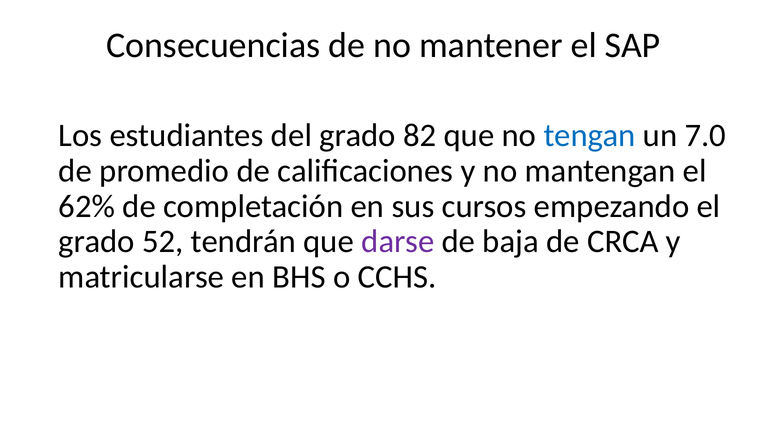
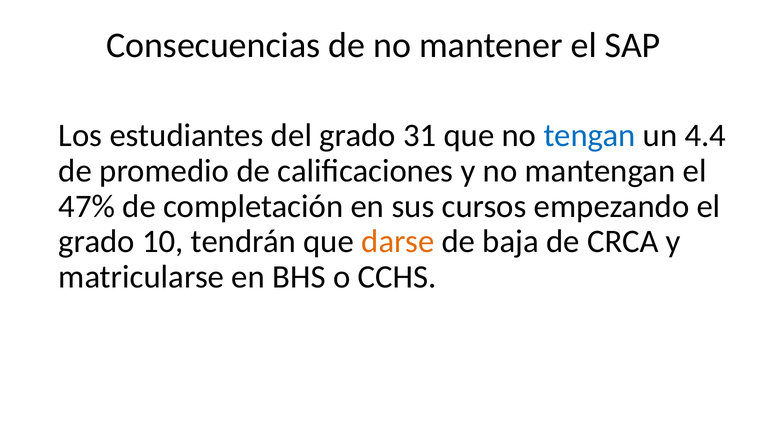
82: 82 -> 31 (420, 135)
7.0: 7.0 -> 4.4 (705, 135)
62%: 62% -> 47% (87, 206)
52: 52 -> 10 (163, 241)
darse colour: purple -> orange (398, 241)
